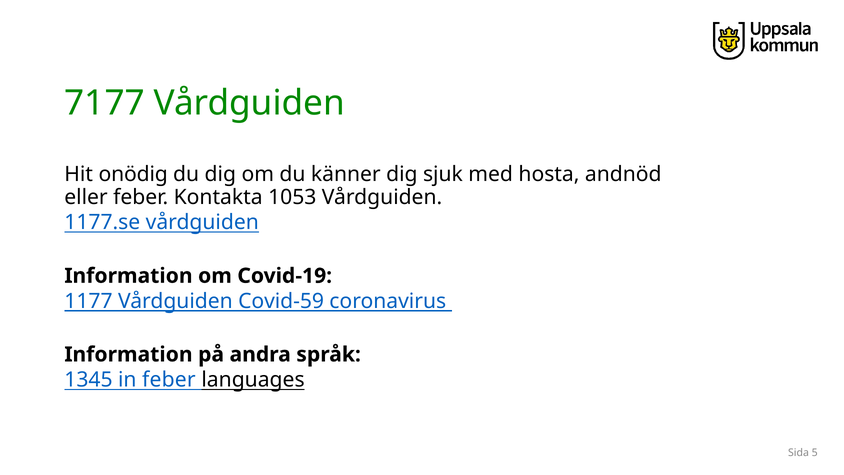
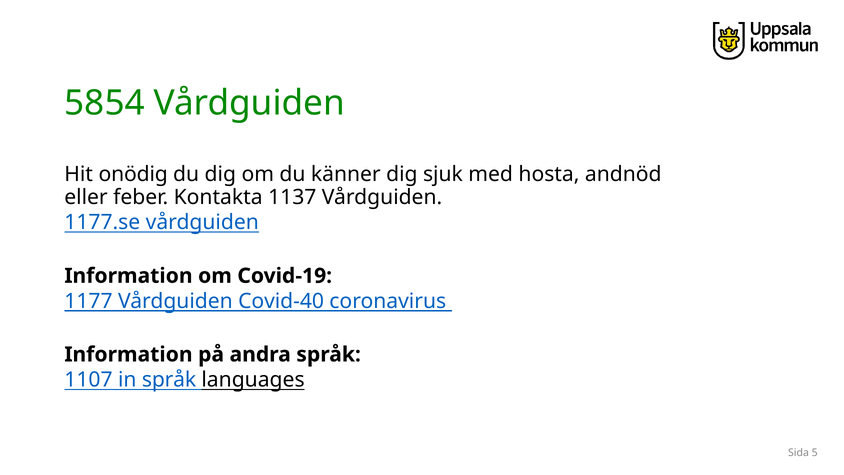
7177: 7177 -> 5854 (105, 103)
1053: 1053 -> 1137 (292, 197)
Covid-59: Covid-59 -> Covid-40 (281, 301)
1345: 1345 -> 1107 (88, 380)
in feber: feber -> språk (169, 380)
